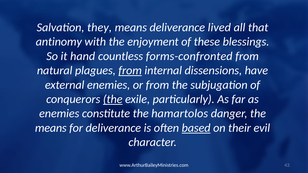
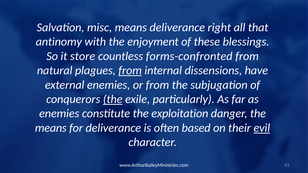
they: they -> misc (100, 27)
lived: lived -> right (219, 27)
hand: hand -> store (83, 56)
hamartolos: hamartolos -> exploitation (180, 114)
based underline: present -> none (196, 128)
evil underline: none -> present (262, 128)
